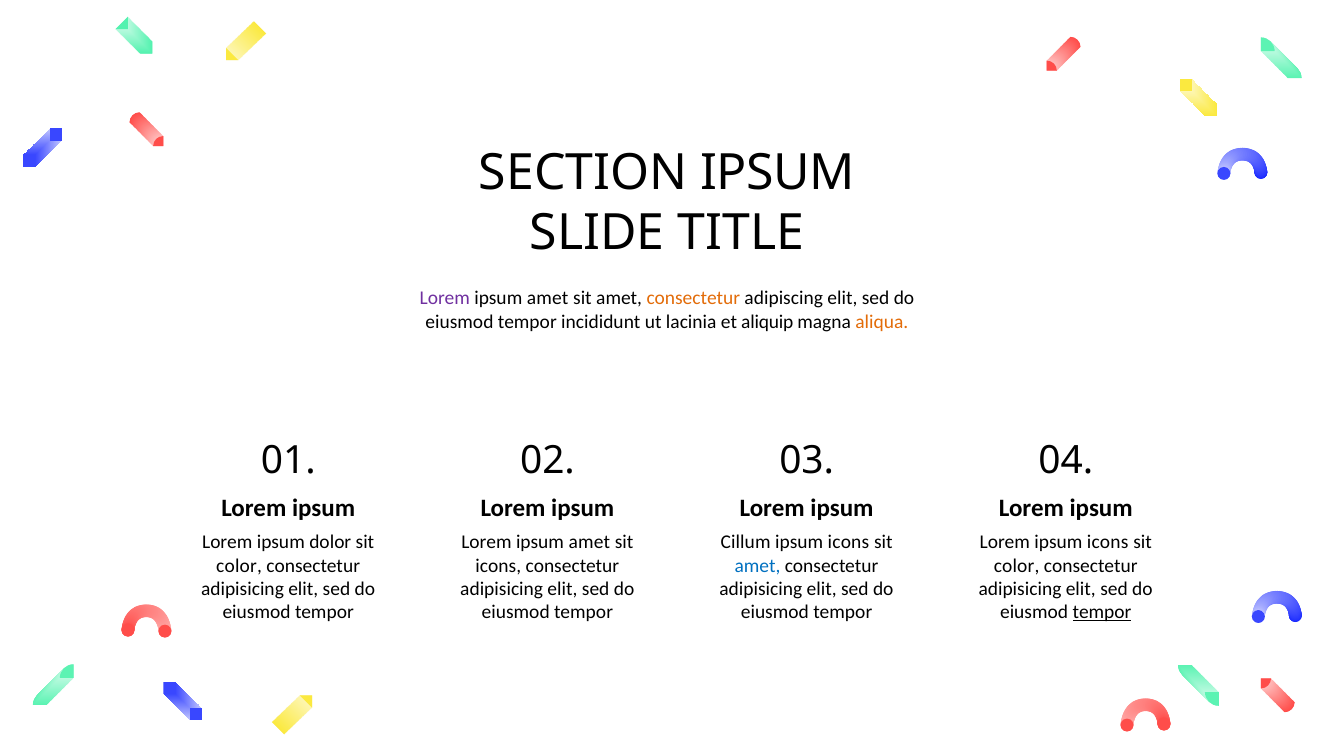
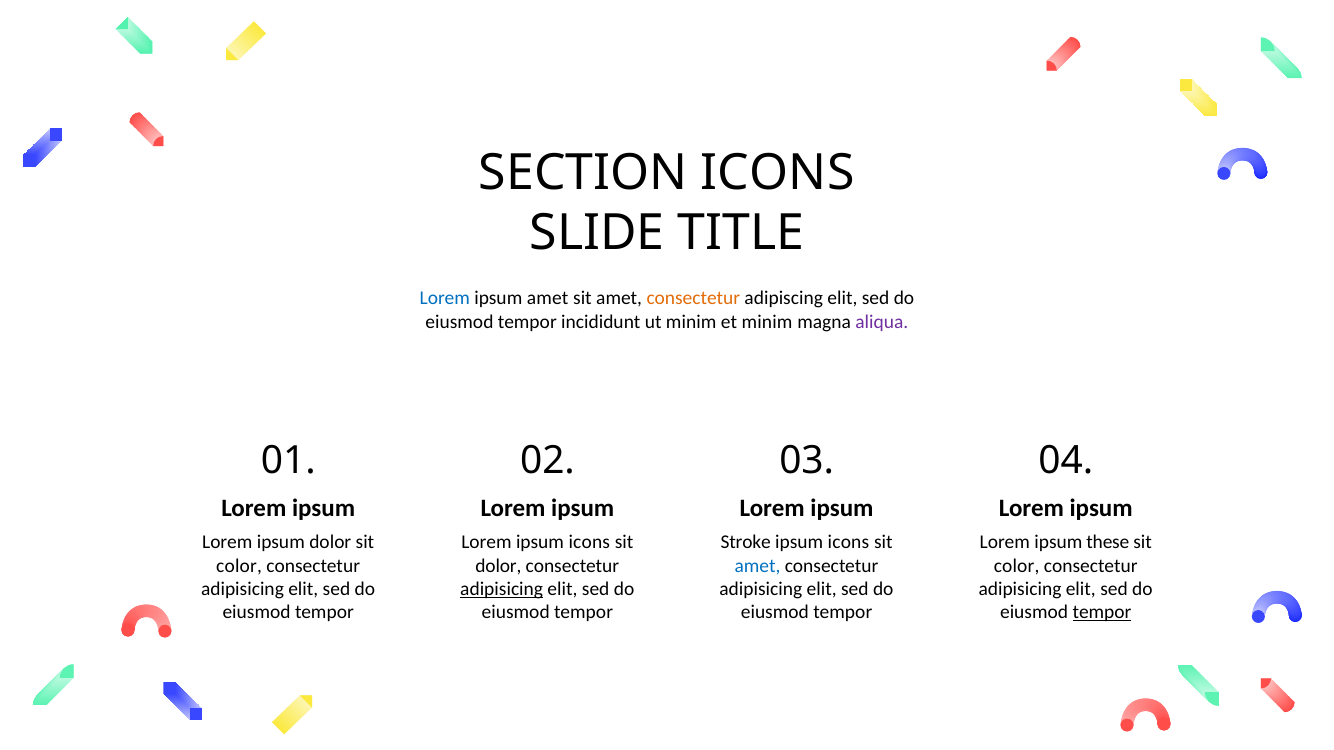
SECTION IPSUM: IPSUM -> ICONS (777, 173)
Lorem colour: purple -> blue (445, 298)
ut lacinia: lacinia -> minim (691, 322)
et aliquip: aliquip -> minim (767, 322)
aliqua colour: orange -> purple (882, 322)
amet: amet -> icons (589, 543)
Cillum: Cillum -> Stroke (746, 543)
Lorem ipsum icons: icons -> these (1108, 543)
icons: icons -> dolor (498, 566)
adipisicing underline: none -> present (502, 589)
